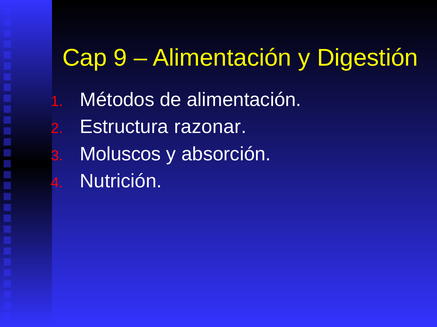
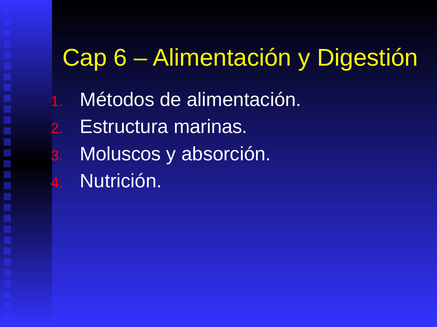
9: 9 -> 6 (120, 58)
razonar: razonar -> marinas (211, 127)
